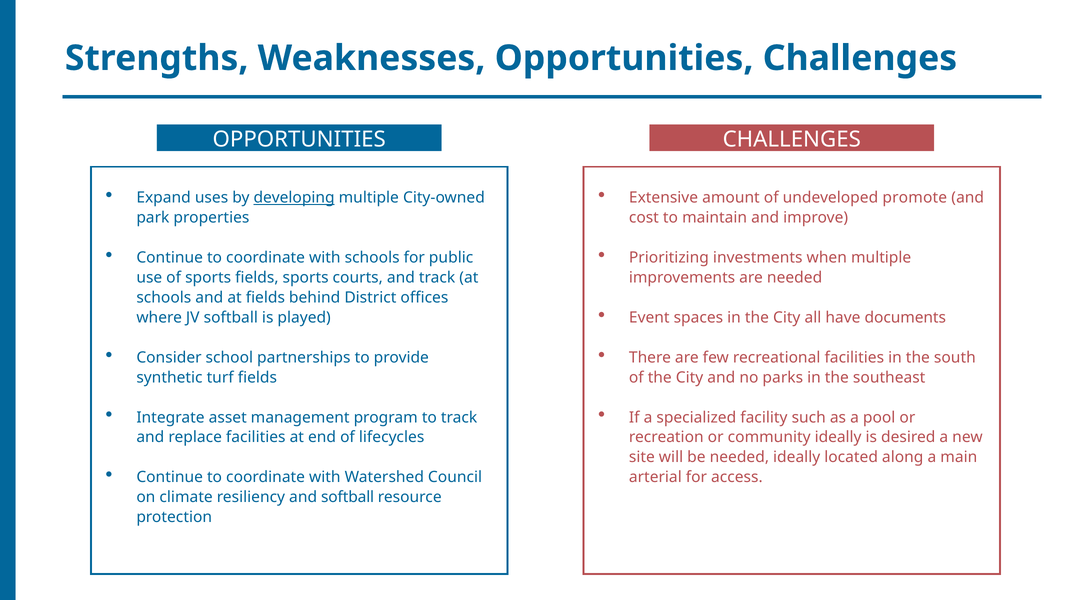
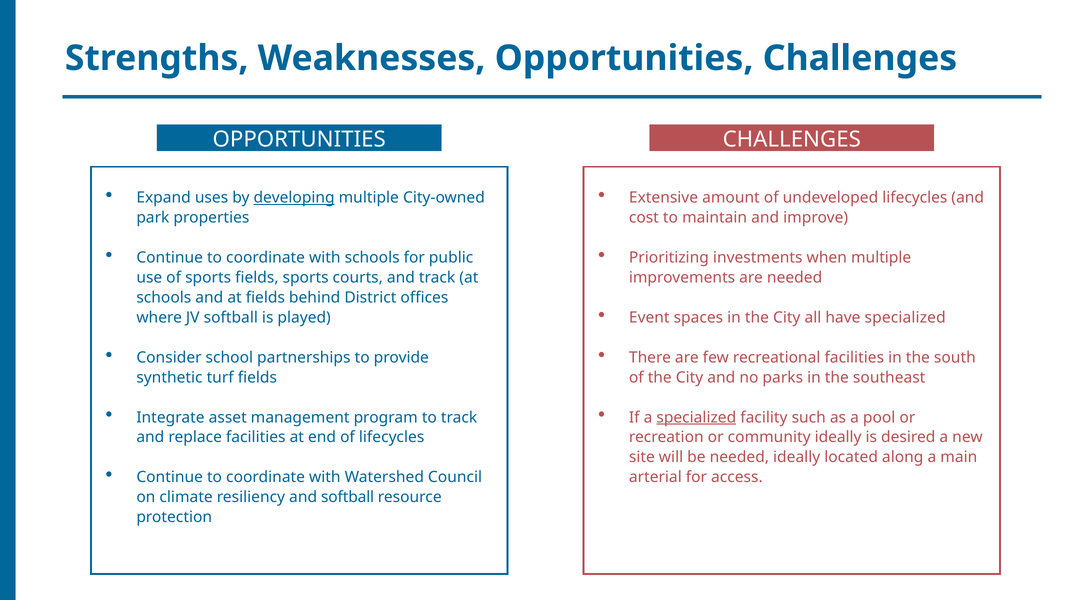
undeveloped promote: promote -> lifecycles (915, 198)
have documents: documents -> specialized (905, 318)
specialized underline: none -> present (696, 418)
